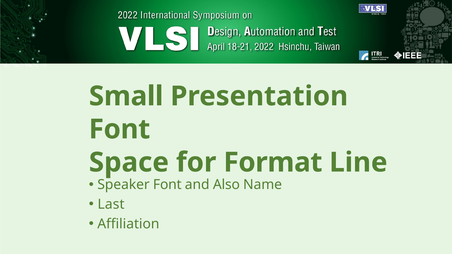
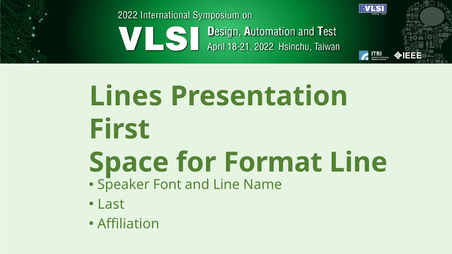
Small: Small -> Lines (126, 96)
Font: Font -> First (119, 129)
and Also: Also -> Line (226, 185)
